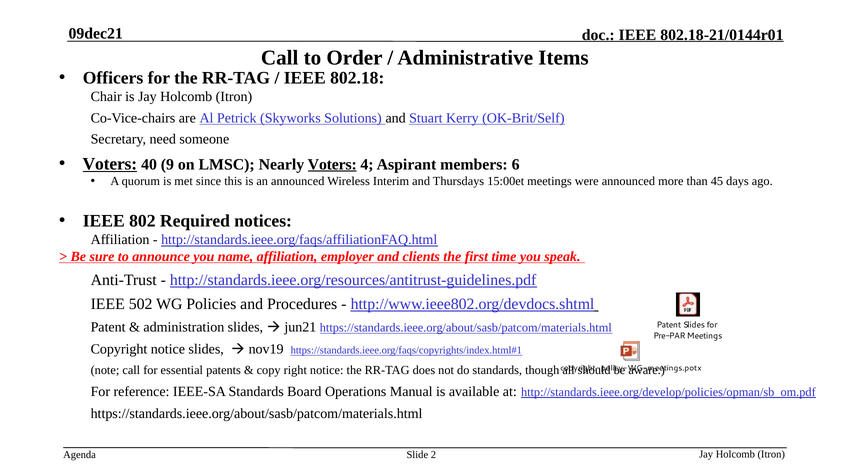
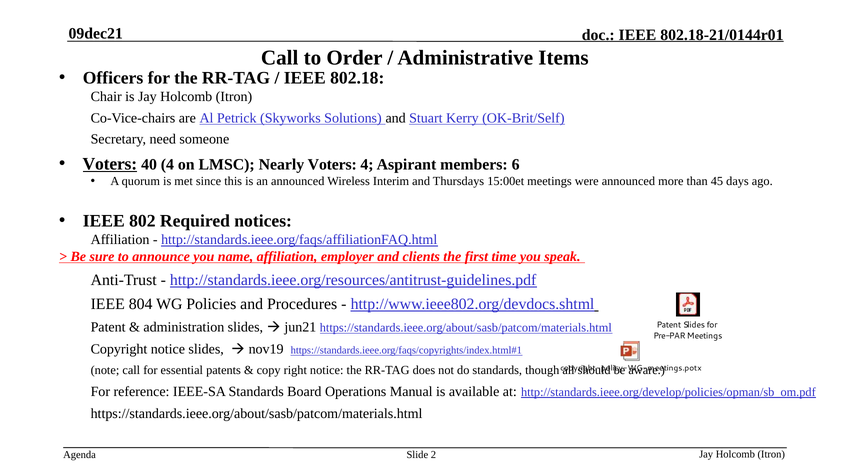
40 9: 9 -> 4 (167, 164)
Voters underline: present -> none (332, 164)
502: 502 -> 804 (141, 304)
